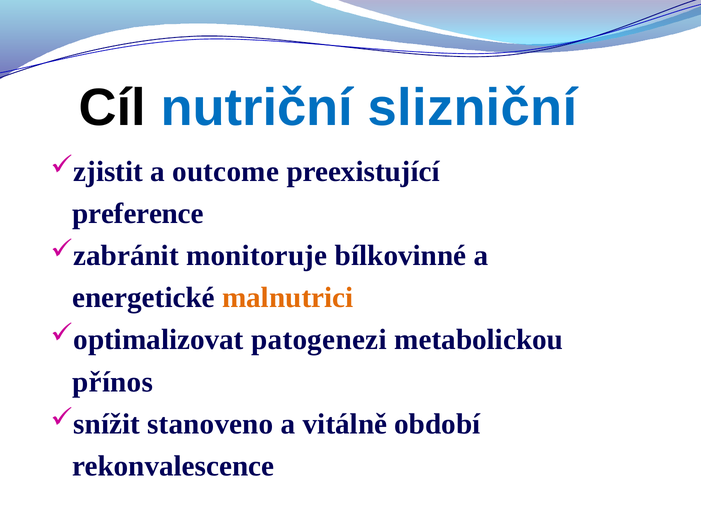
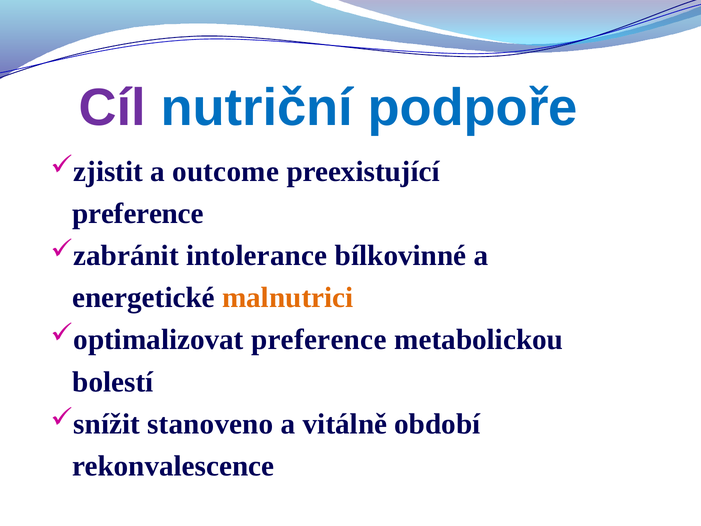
Cíl colour: black -> purple (112, 108)
slizniční: slizniční -> podpoře (473, 108)
monitoruje: monitoruje -> intolerance (257, 256)
patogenezi: patogenezi -> preference (319, 340)
přínos: přínos -> bolestí (113, 382)
